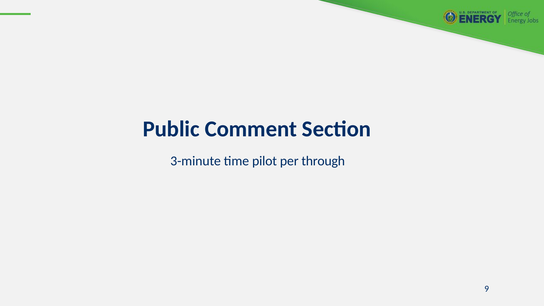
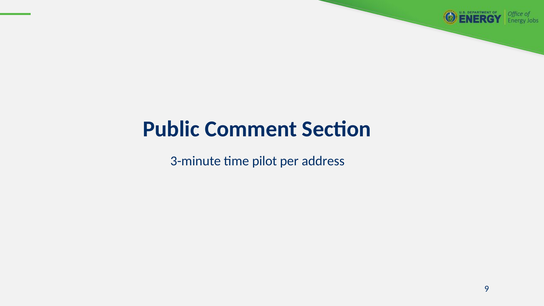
through: through -> address (323, 161)
